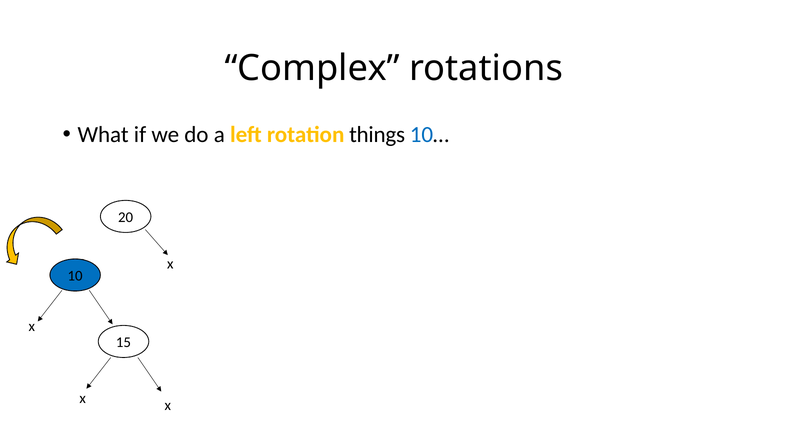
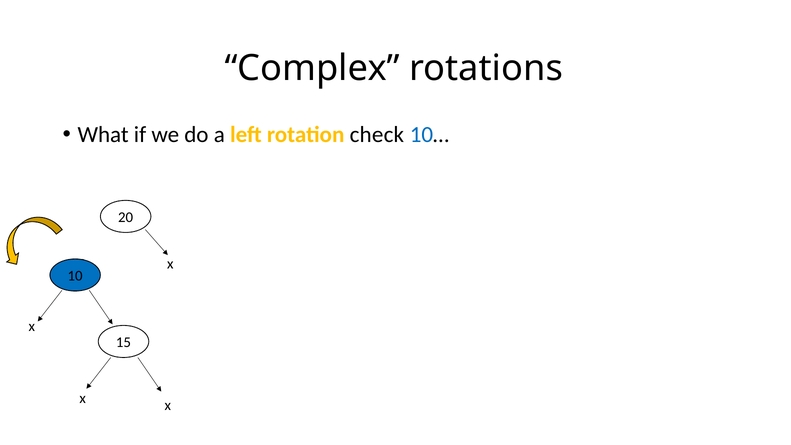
things: things -> check (377, 134)
